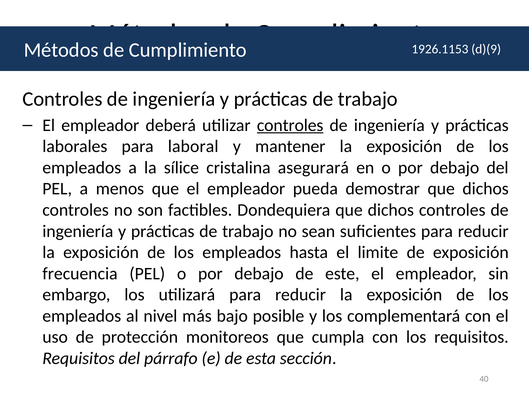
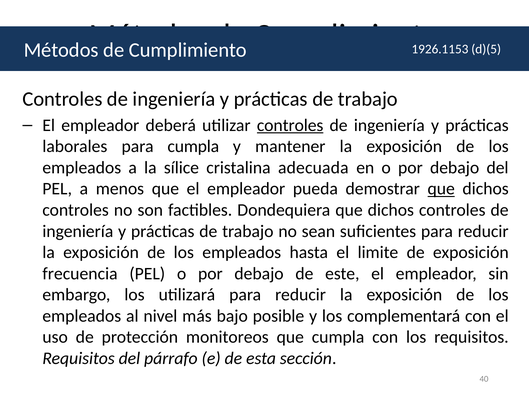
d)(9: d)(9 -> d)(5 (486, 49)
para laboral: laboral -> cumpla (193, 146)
asegurará: asegurará -> adecuada (313, 168)
que underline: none -> present (441, 189)
